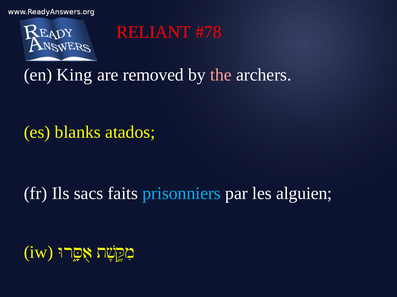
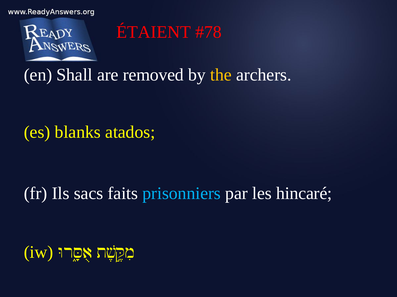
RELIANT: RELIANT -> ÉTAIENT (154, 32)
King: King -> Shall (74, 75)
the colour: pink -> yellow (221, 75)
alguien: alguien -> hincaré (304, 194)
